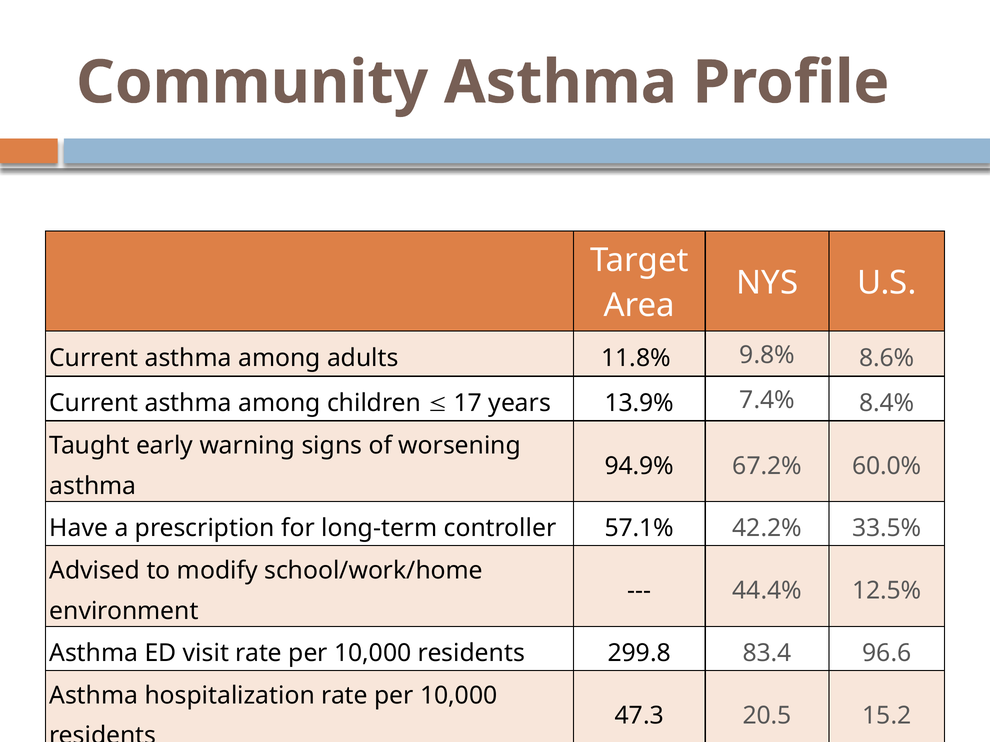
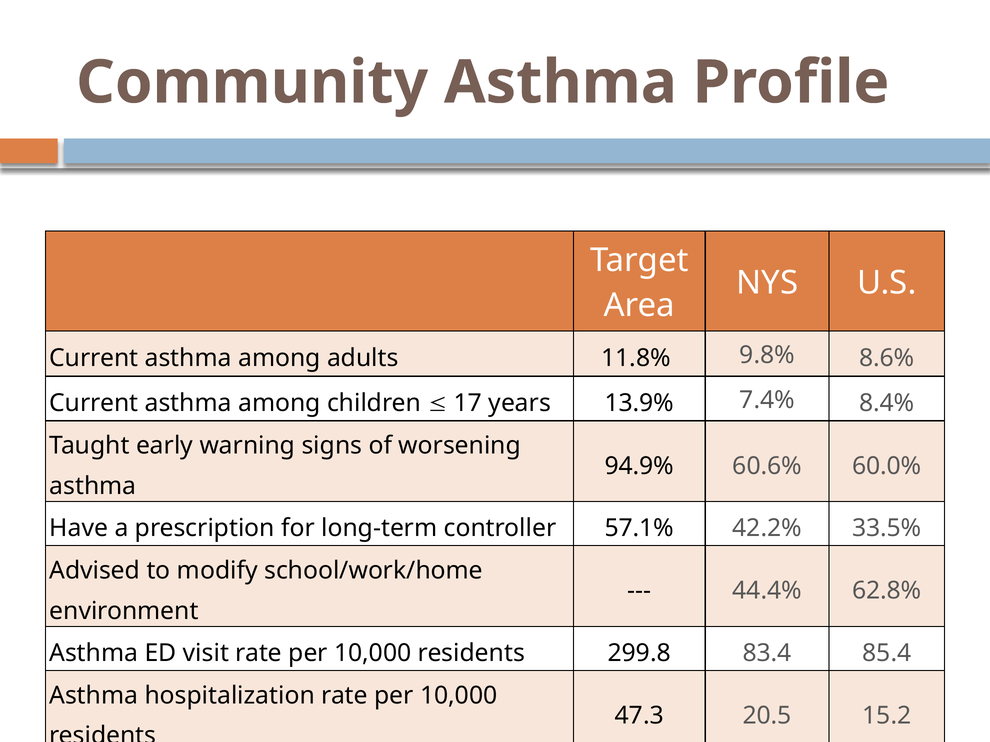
67.2%: 67.2% -> 60.6% (767, 466)
12.5%: 12.5% -> 62.8% (887, 591)
96.6: 96.6 -> 85.4 (887, 654)
